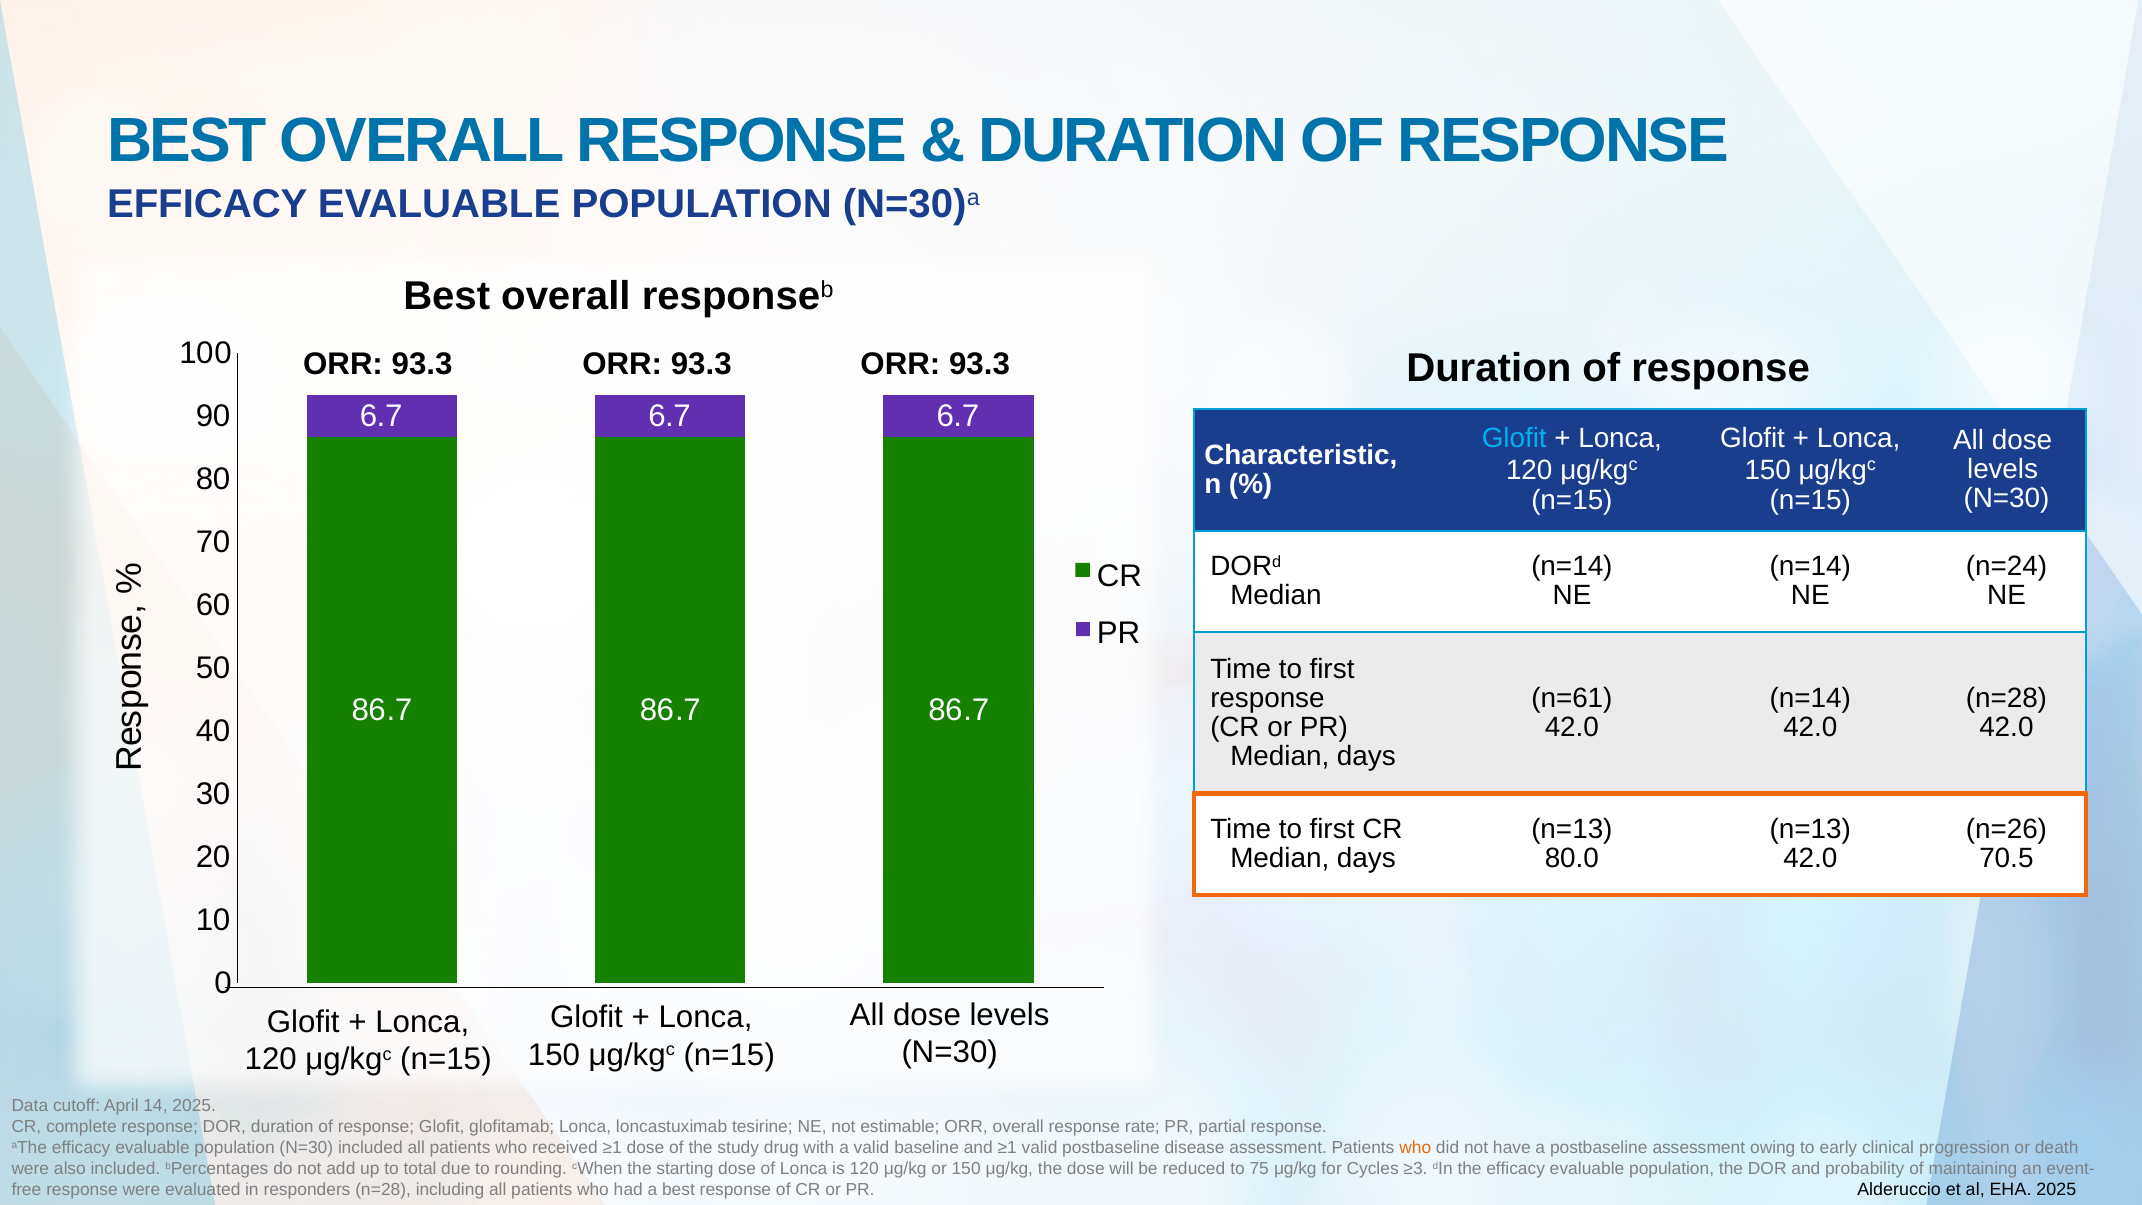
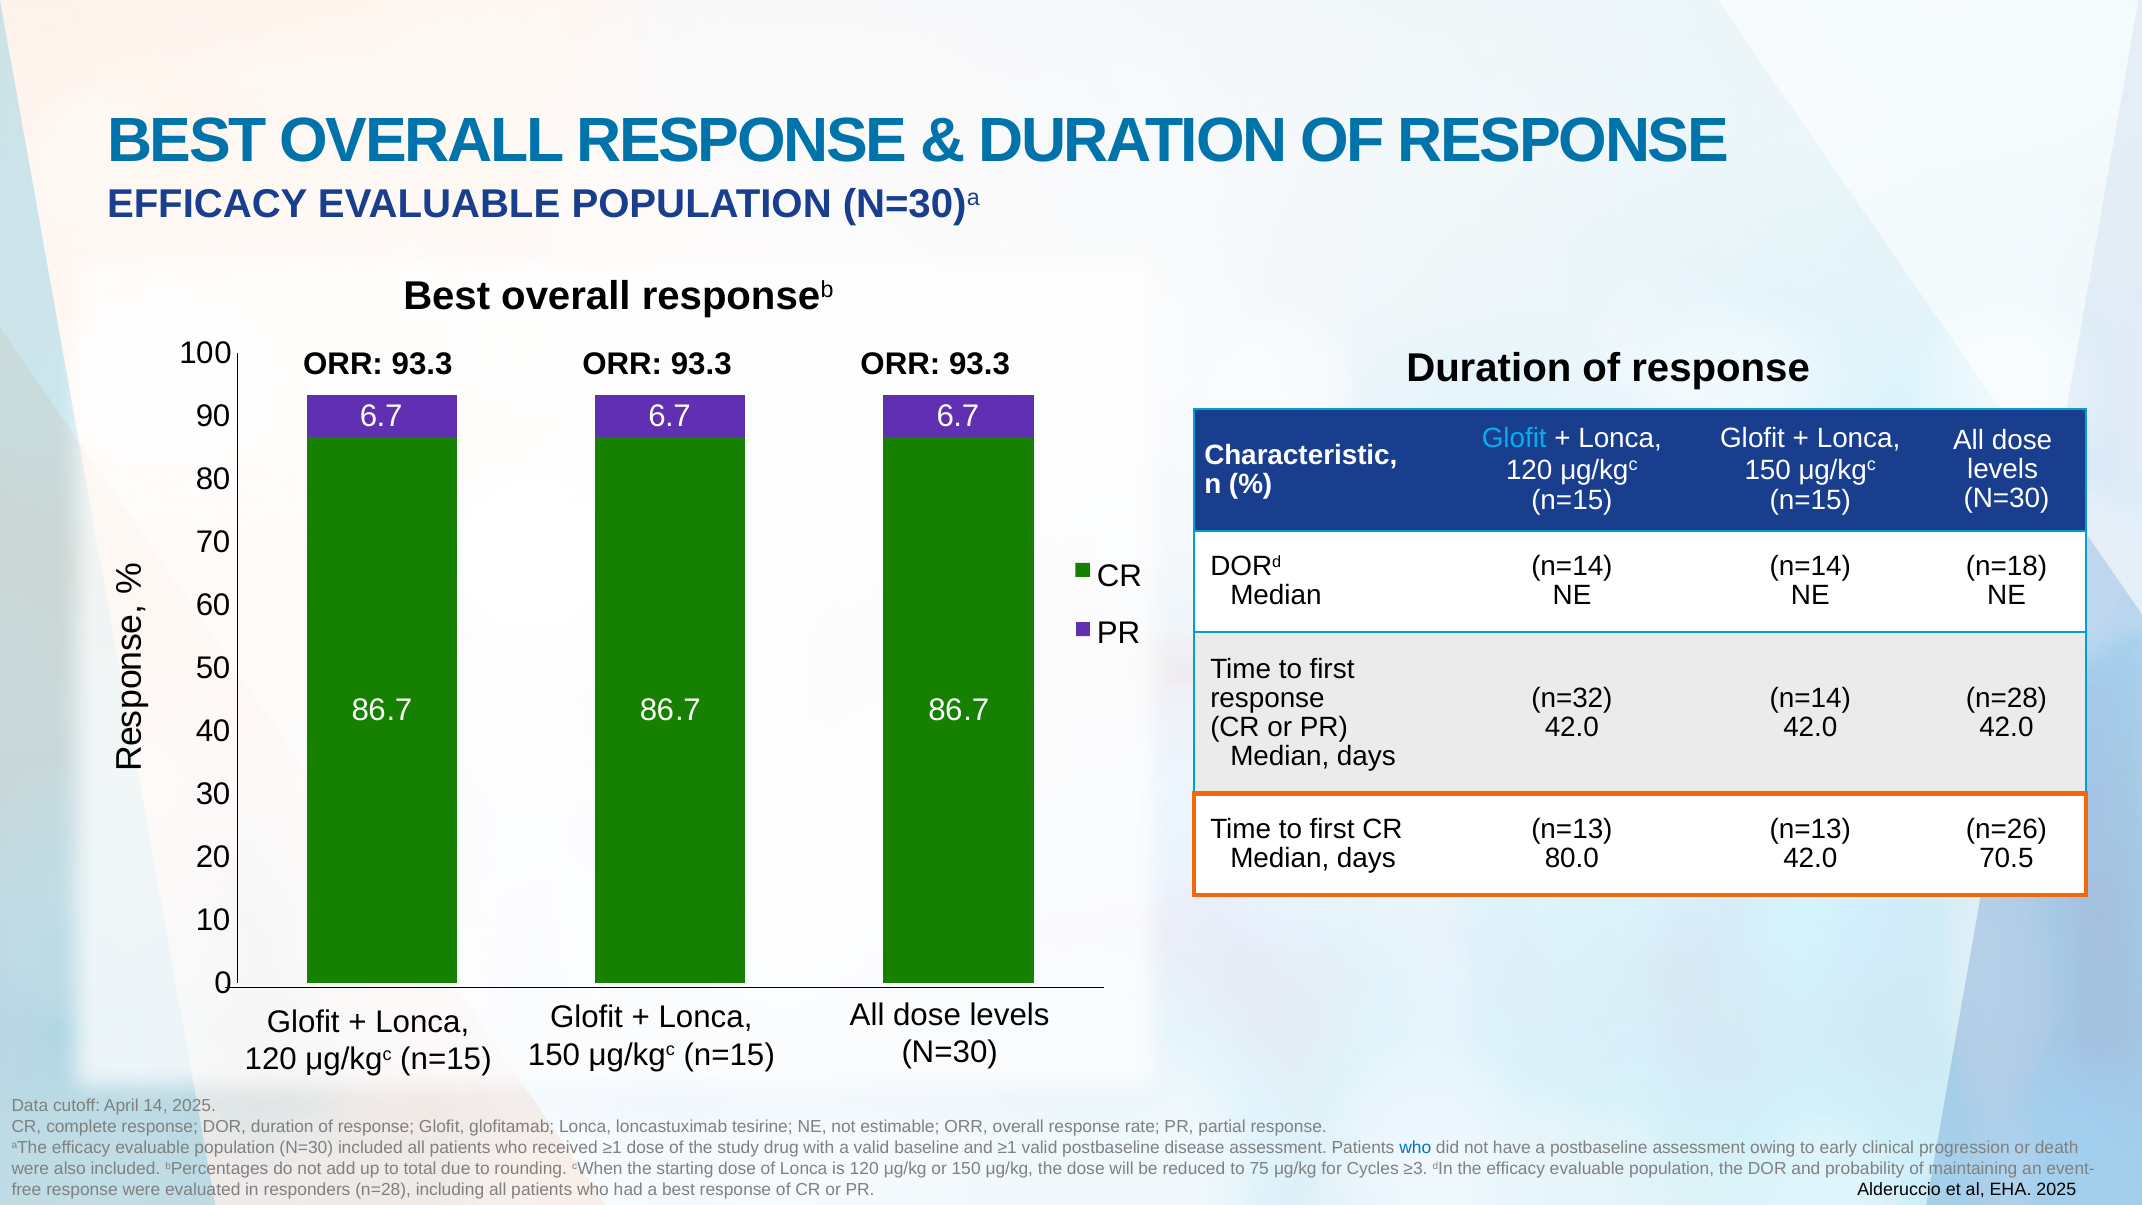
n=24: n=24 -> n=18 (2006, 566)
n=61: n=61 -> n=32 (1572, 698)
who colour: orange -> blue (1415, 1148)
